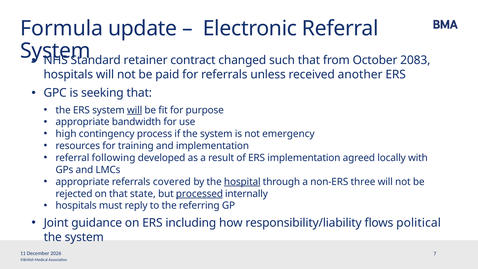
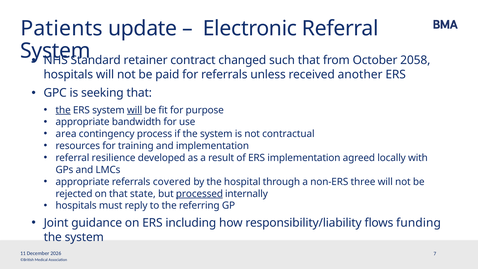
Formula: Formula -> Patients (62, 28)
2083: 2083 -> 2058 (415, 60)
the underline: none -> present (63, 110)
high: high -> area (66, 134)
emergency: emergency -> contractual (288, 134)
following: following -> resilience (114, 158)
hospital underline: present -> none (242, 182)
political: political -> funding (419, 223)
